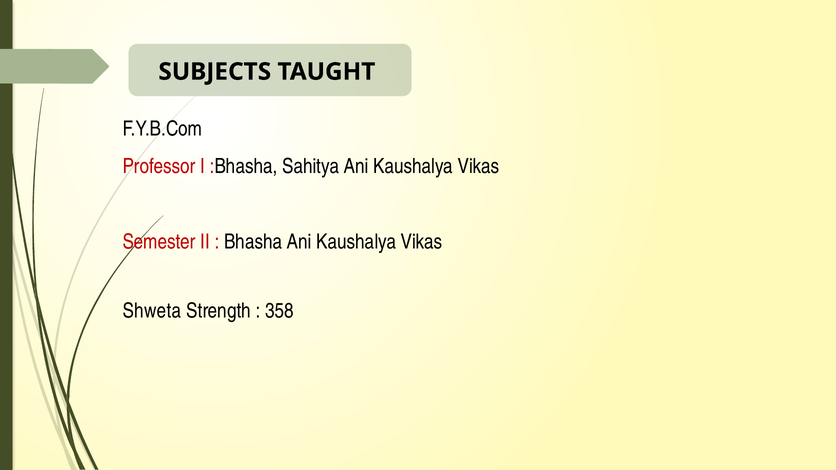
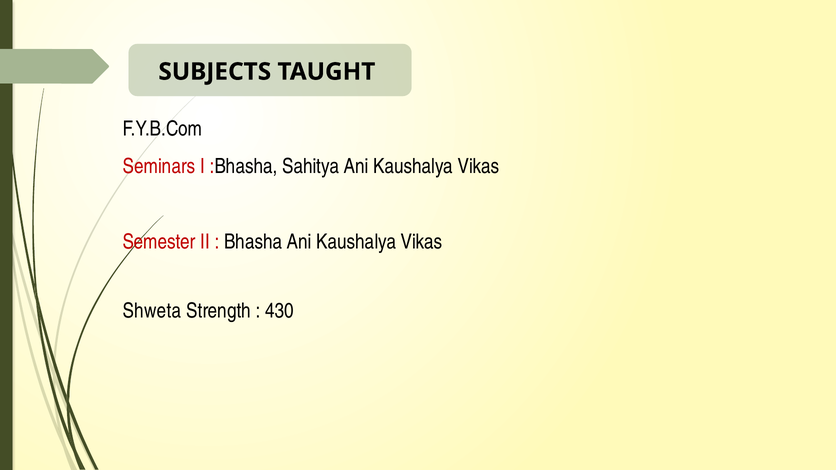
Professor: Professor -> Seminars (159, 167)
358: 358 -> 430 (279, 311)
